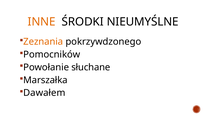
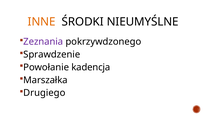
Zeznania colour: orange -> purple (43, 42)
Pomocników: Pomocników -> Sprawdzenie (52, 54)
słuchane: słuchane -> kadencja (91, 67)
Dawałem: Dawałem -> Drugiego (44, 93)
